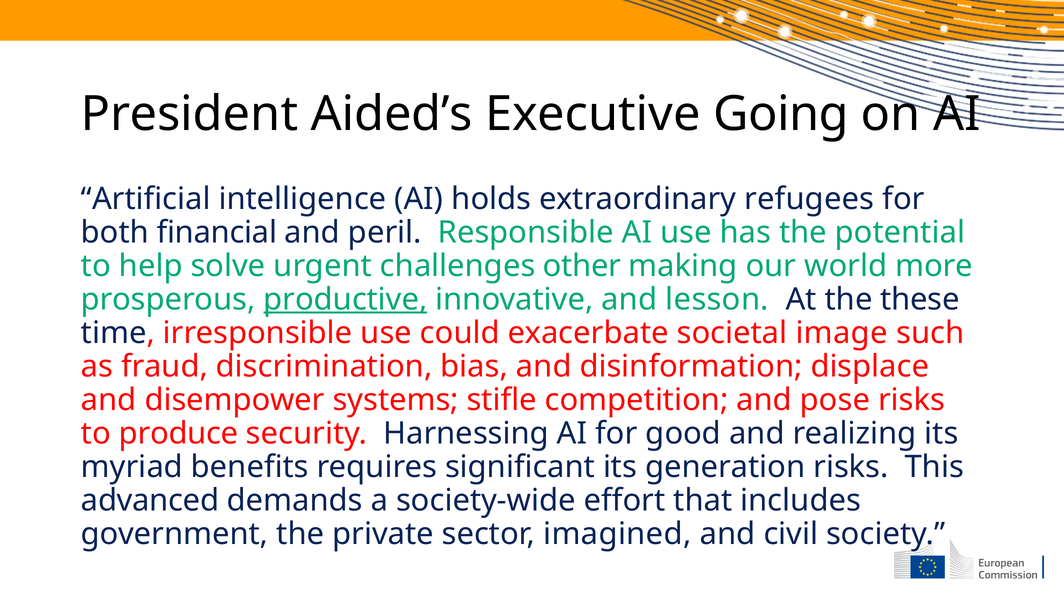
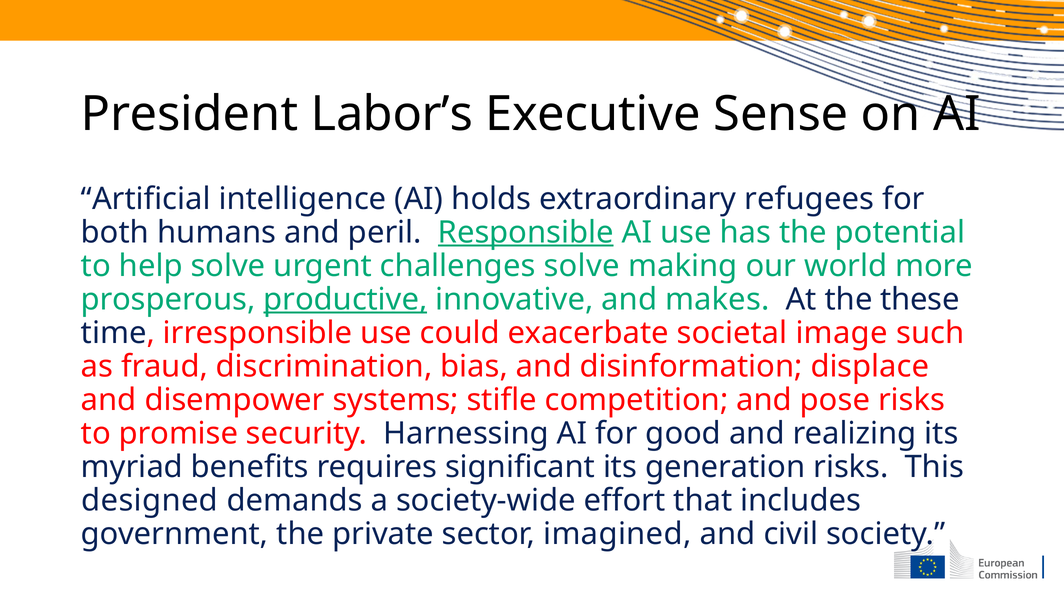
Aided’s: Aided’s -> Labor’s (392, 114)
Going: Going -> Sense (781, 114)
financial: financial -> humans (217, 233)
Responsible underline: none -> present (526, 233)
challenges other: other -> solve (582, 266)
lesson: lesson -> makes (717, 300)
produce: produce -> promise (178, 434)
advanced: advanced -> designed (150, 501)
